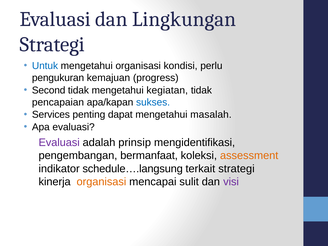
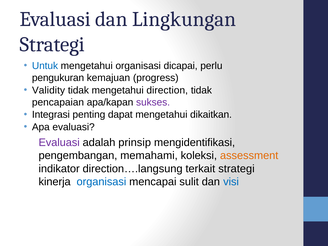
kondisi: kondisi -> dicapai (181, 66)
Second: Second -> Validity (49, 90)
kegiatan: kegiatan -> direction (167, 90)
sukses colour: blue -> purple (153, 102)
Services: Services -> Integrasi (51, 115)
masalah: masalah -> dikaitkan (211, 115)
bermanfaat: bermanfaat -> memahami (149, 156)
schedule….langsung: schedule….langsung -> direction….langsung (133, 169)
organisasi colour: orange -> blue (101, 182)
visi colour: purple -> blue (231, 182)
